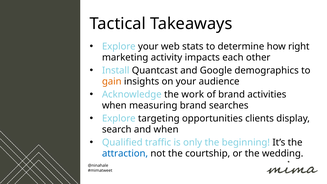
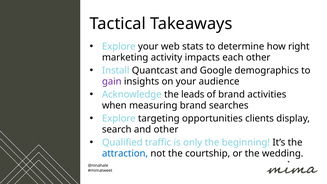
gain colour: orange -> purple (112, 81)
work: work -> leads (193, 94)
and when: when -> other (166, 129)
